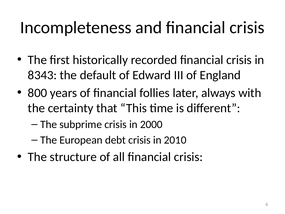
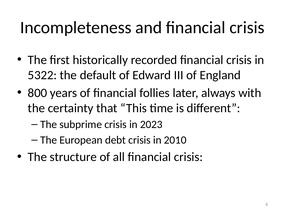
8343: 8343 -> 5322 (42, 75)
2000: 2000 -> 2023 (151, 124)
